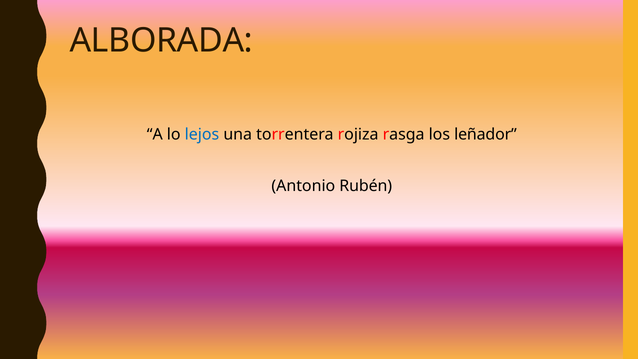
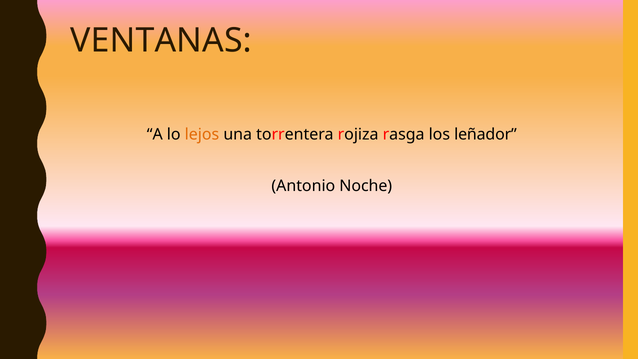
ALBORADA: ALBORADA -> VENTANAS (161, 41)
lejos colour: blue -> orange (202, 135)
Rubén: Rubén -> Noche (366, 186)
